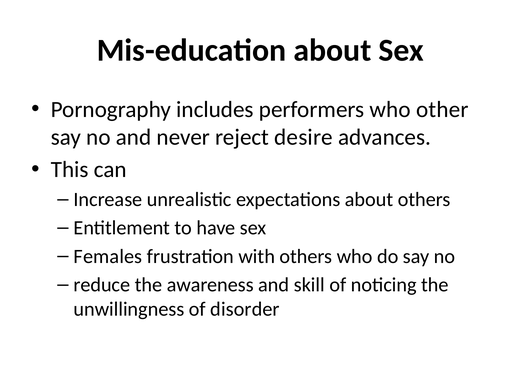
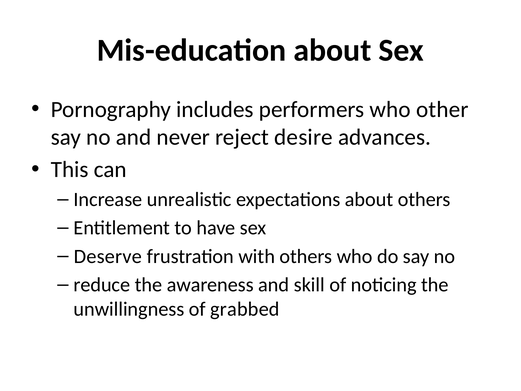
Females: Females -> Deserve (108, 256)
disorder: disorder -> grabbed (245, 309)
